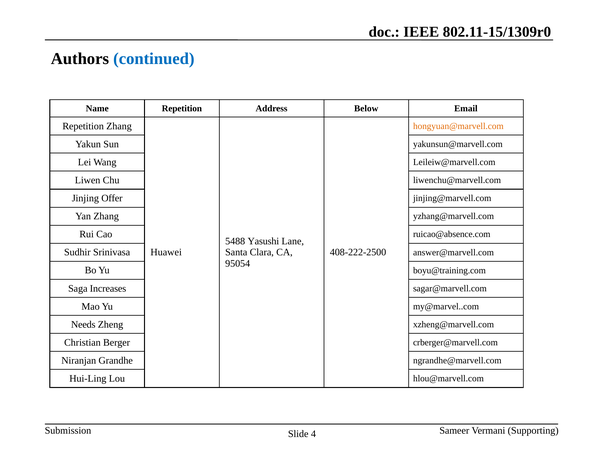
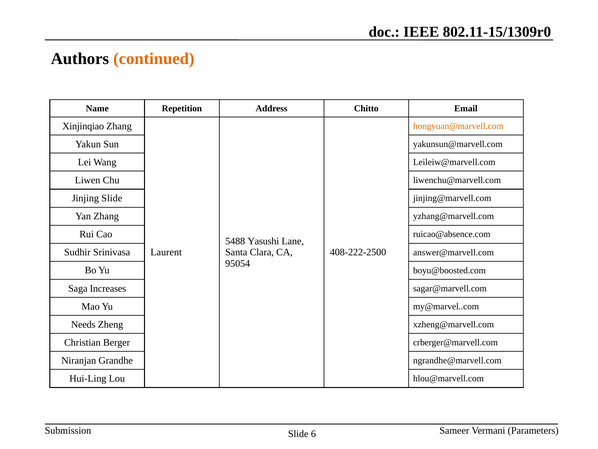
continued colour: blue -> orange (154, 58)
Below: Below -> Chitto (366, 108)
Repetition: Repetition -> Xinjinqiao (83, 126)
Jinjing Offer: Offer -> Slide (112, 198)
Huawei: Huawei -> Laurent (166, 252)
boyu@training.com: boyu@training.com -> boyu@boosted.com (449, 270)
4: 4 -> 6 (313, 433)
Supporting: Supporting -> Parameters (533, 430)
